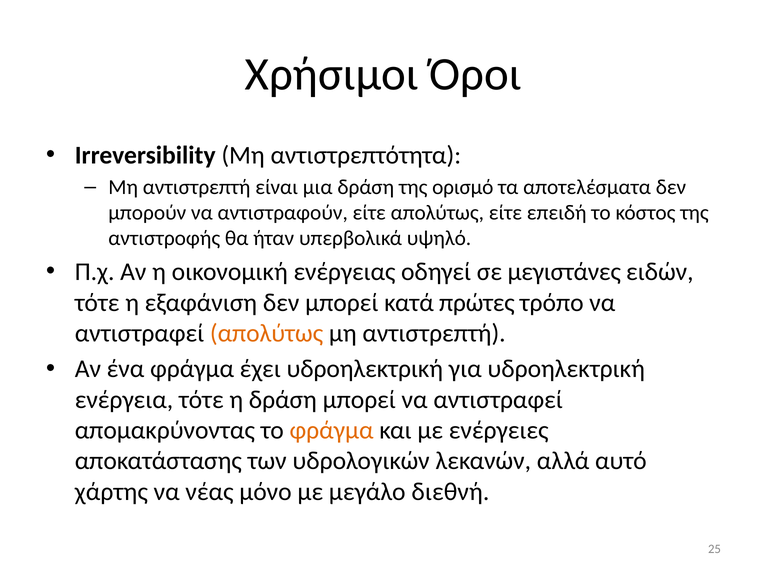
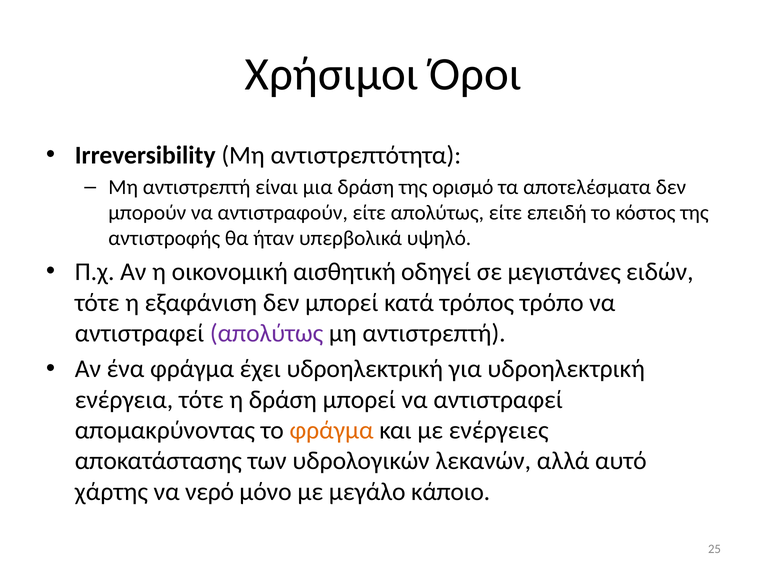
ενέργειας: ενέργειας -> αισθητική (345, 272)
πρώτες: πρώτες -> τρόπος (477, 303)
απολύτως colour: orange -> purple (267, 333)
νέας: νέας -> νερό (210, 492)
διεθνή: διεθνή -> κάποιο (451, 492)
